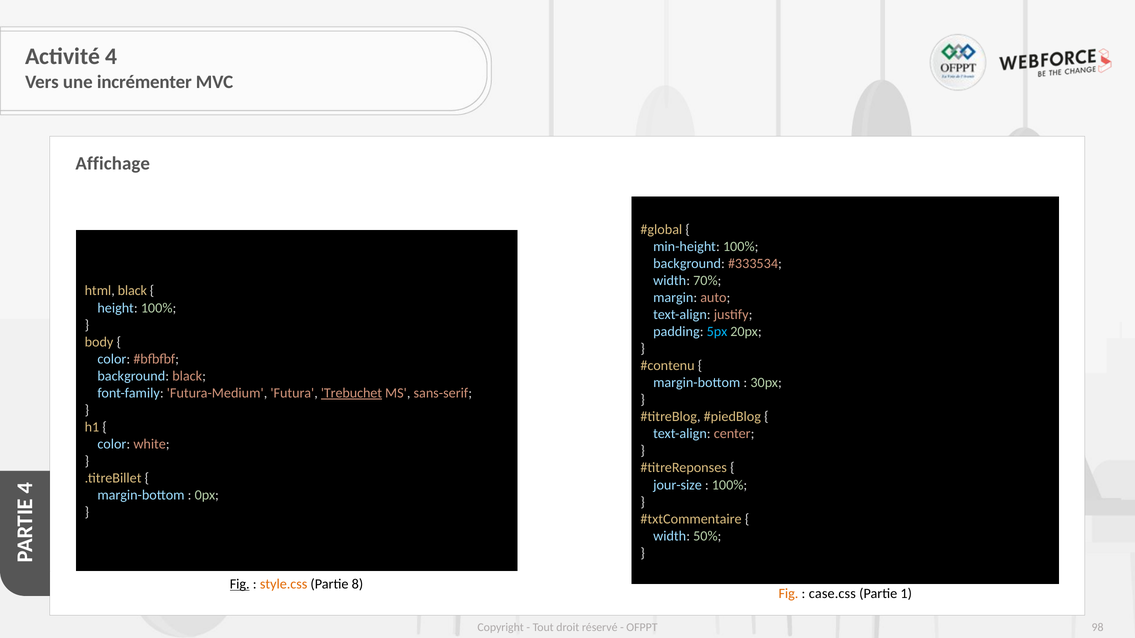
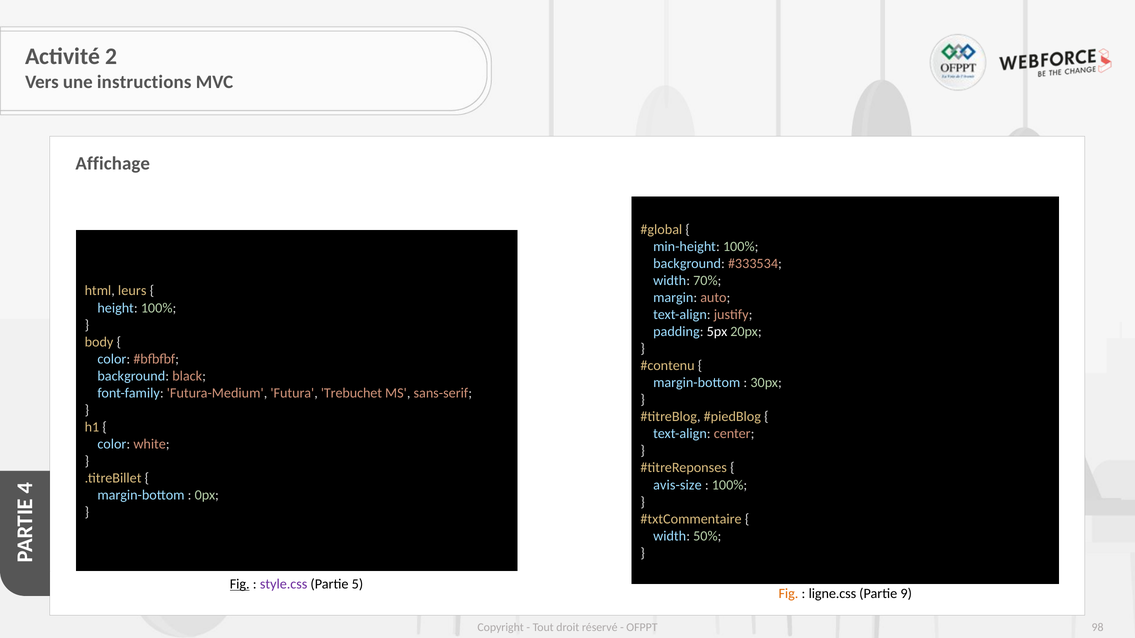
Activité 4: 4 -> 2 (111, 56)
incrémenter: incrémenter -> instructions (144, 82)
html black: black -> leurs (132, 291)
5px colour: light blue -> white (717, 332)
Trebuchet underline: present -> none (351, 393)
jour-size: jour-size -> avis-size (677, 485)
style.css colour: orange -> purple (284, 585)
8: 8 -> 5 (357, 585)
case.css: case.css -> ligne.css (832, 594)
1: 1 -> 9 (906, 594)
